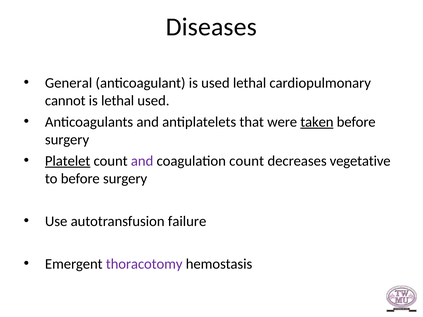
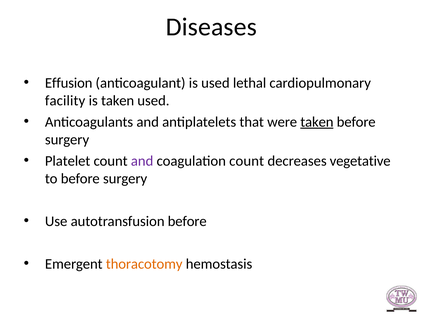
General: General -> Effusion (69, 83)
cannot: cannot -> facility (65, 101)
is lethal: lethal -> taken (118, 101)
Platelet underline: present -> none (68, 161)
autotransfusion failure: failure -> before (187, 221)
thoracotomy colour: purple -> orange (144, 264)
